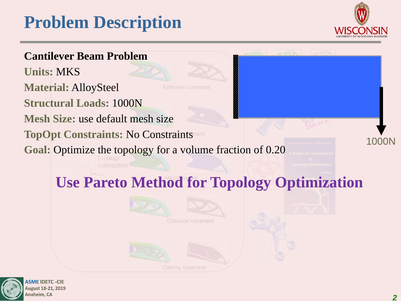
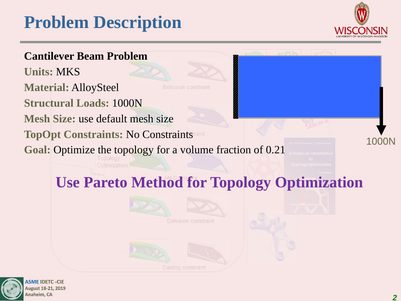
0.20: 0.20 -> 0.21 (276, 150)
